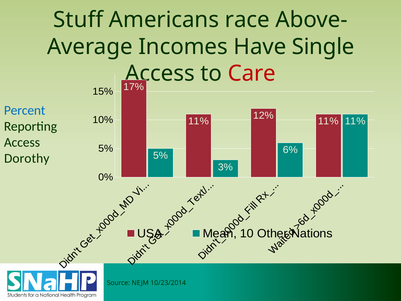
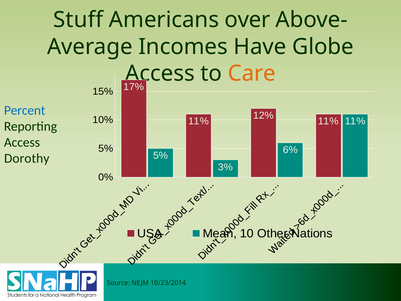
race: race -> over (247, 20)
Single: Single -> Globe (323, 47)
Care colour: red -> orange (252, 73)
